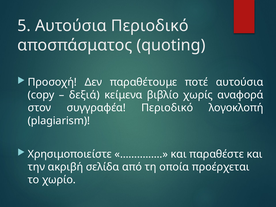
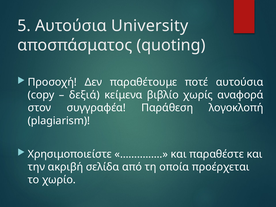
Αυτούσια Περιοδικό: Περιοδικό -> University (150, 26)
συγγραφέα Περιοδικό: Περιοδικό -> Παράθεση (167, 108)
